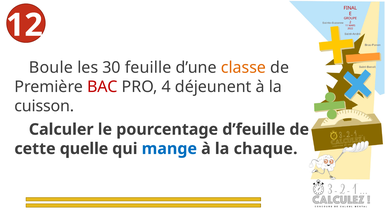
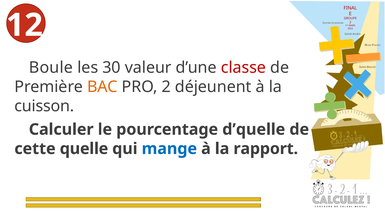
feuille: feuille -> valeur (148, 67)
classe colour: orange -> red (243, 67)
BAC colour: red -> orange (102, 87)
PRO 4: 4 -> 2 (166, 87)
d’feuille: d’feuille -> d’quelle (254, 129)
chaque: chaque -> rapport (266, 148)
